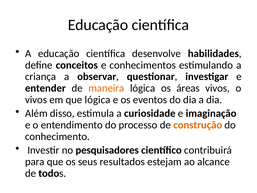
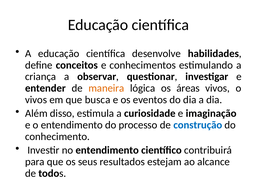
que lógica: lógica -> busca (98, 100)
construção colour: orange -> blue (198, 125)
no pesquisadores: pesquisadores -> entendimento (107, 150)
